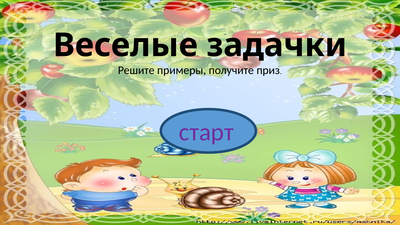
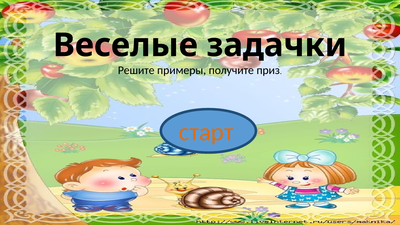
старт colour: purple -> orange (206, 132)
